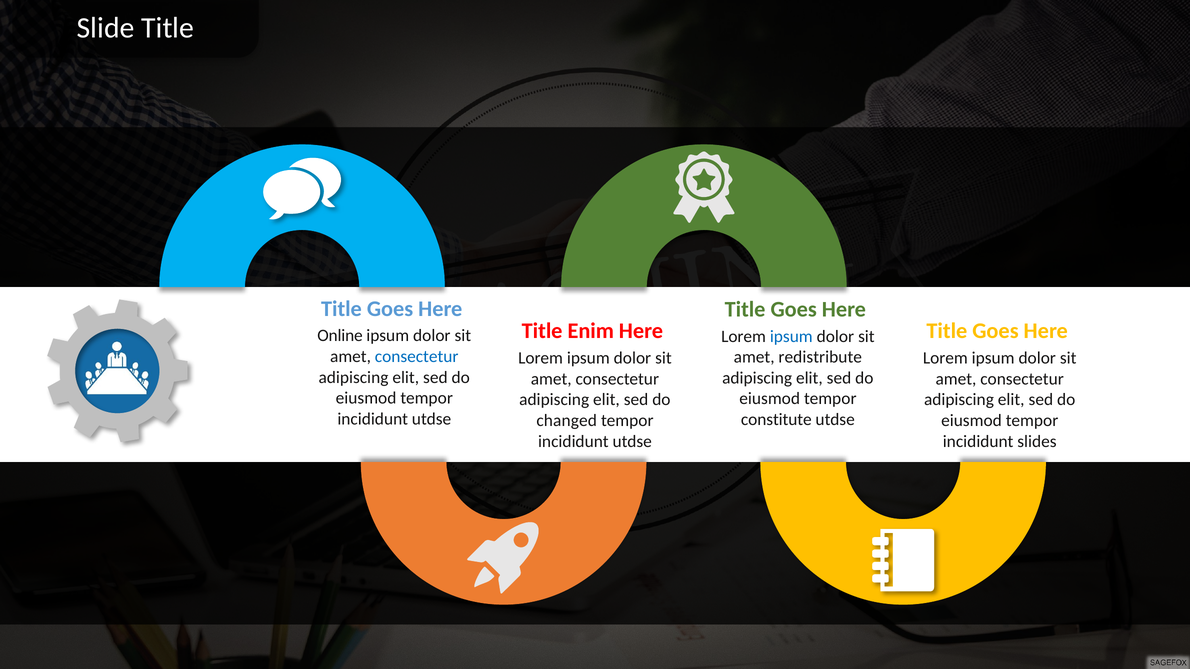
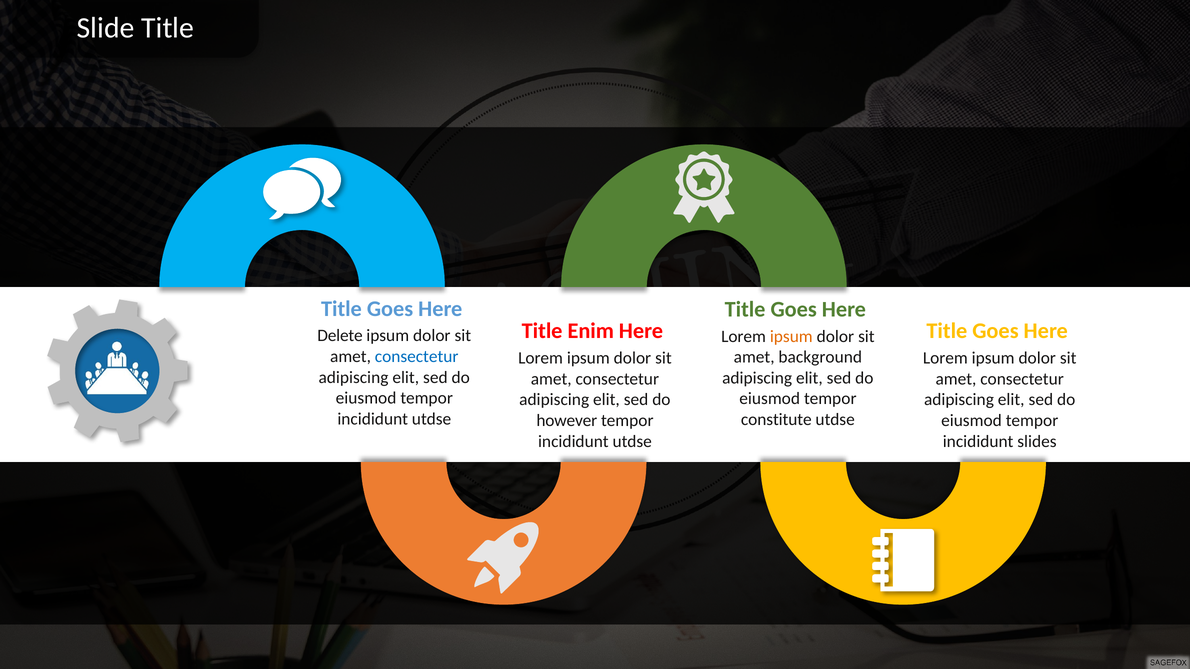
Online: Online -> Delete (340, 336)
ipsum colour: blue -> orange (791, 336)
redistribute: redistribute -> background (820, 357)
changed: changed -> however (567, 421)
